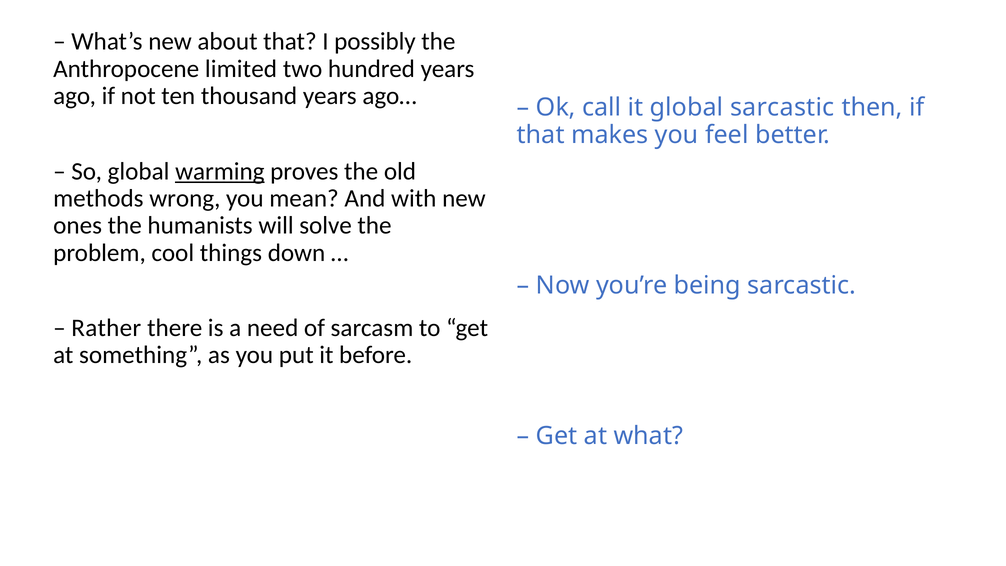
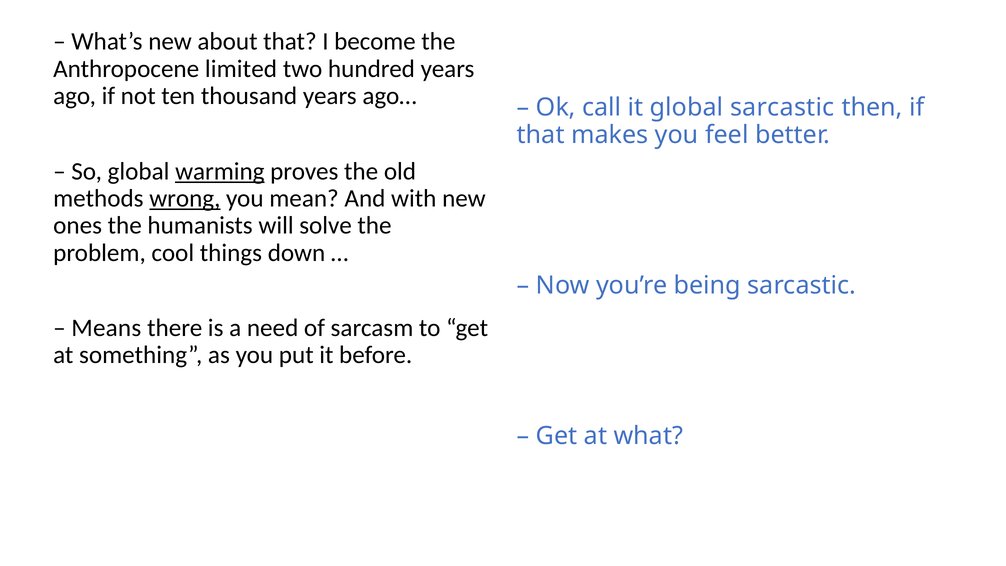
possibly: possibly -> become (375, 42)
wrong underline: none -> present (185, 198)
Rather: Rather -> Means (106, 328)
